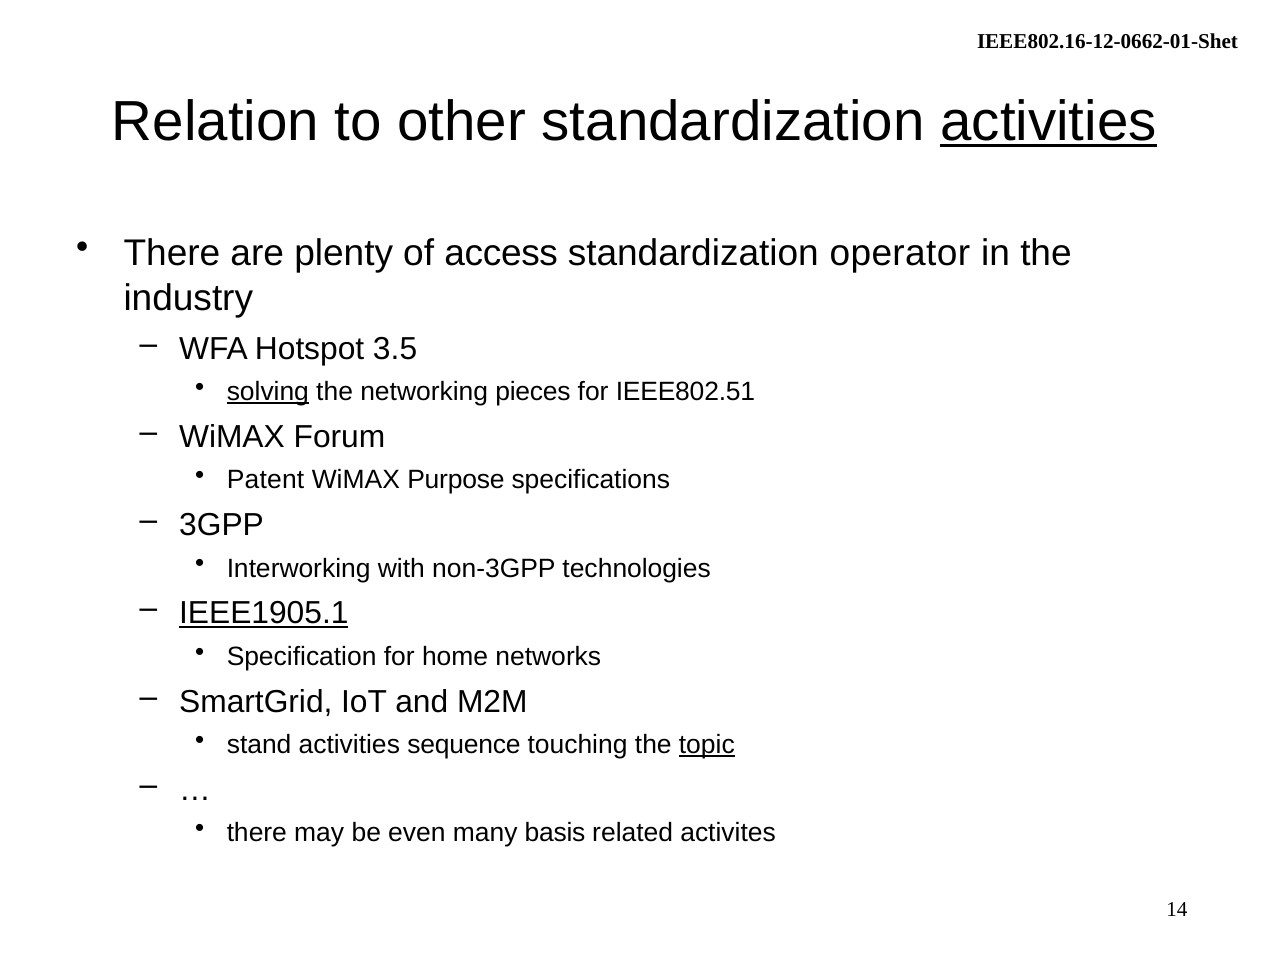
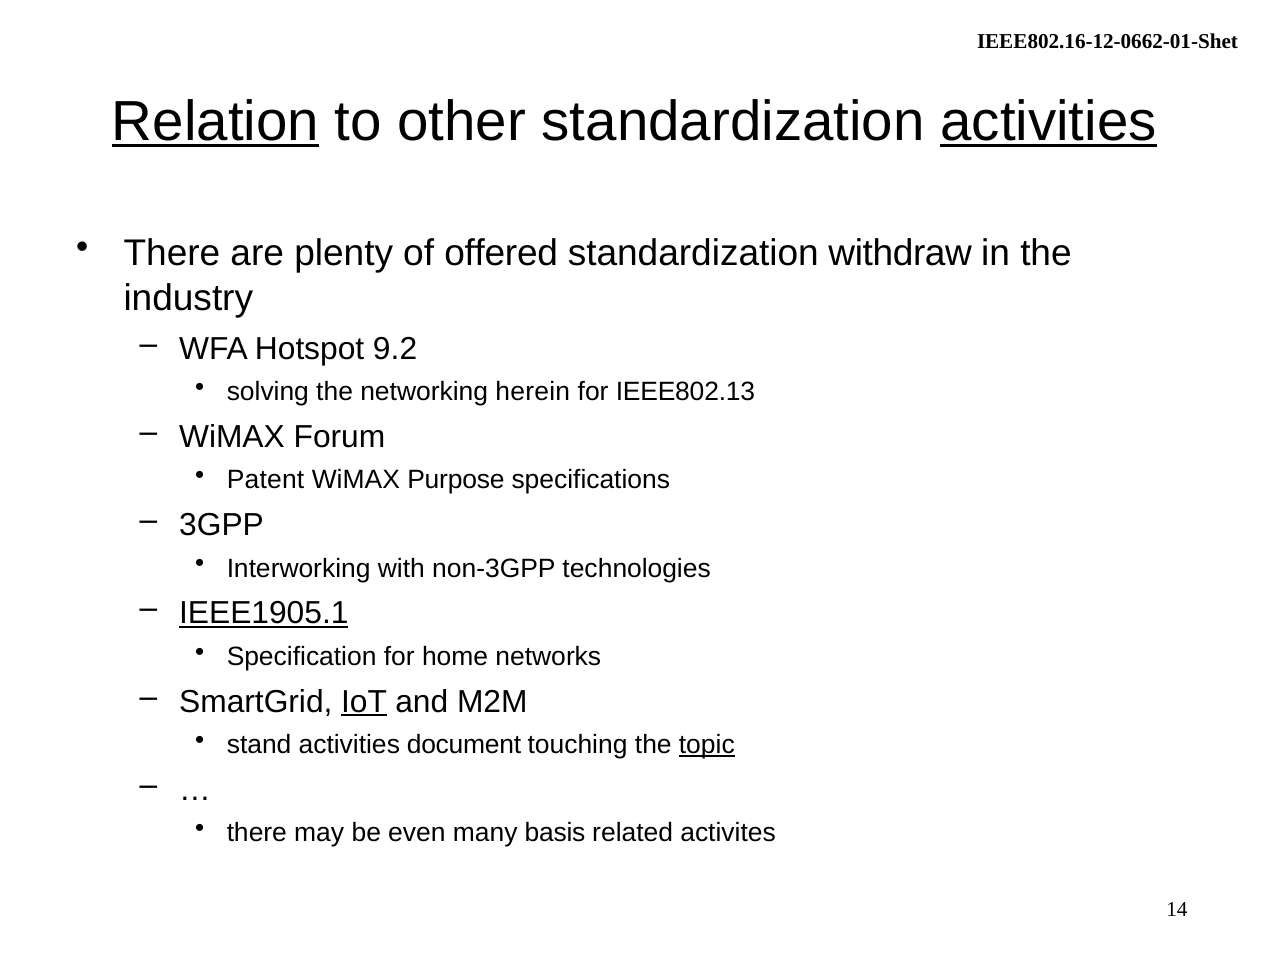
Relation underline: none -> present (216, 121)
access: access -> offered (501, 253)
operator: operator -> withdraw (900, 253)
3.5: 3.5 -> 9.2 (395, 349)
solving underline: present -> none (268, 392)
pieces: pieces -> herein (533, 392)
IEEE802.51: IEEE802.51 -> IEEE802.13 (685, 392)
IoT underline: none -> present (364, 701)
sequence: sequence -> document (464, 744)
